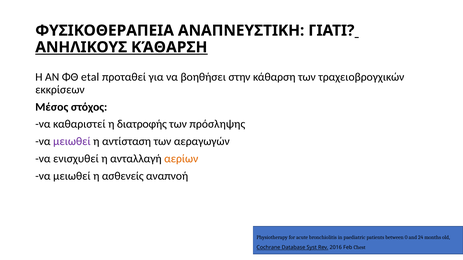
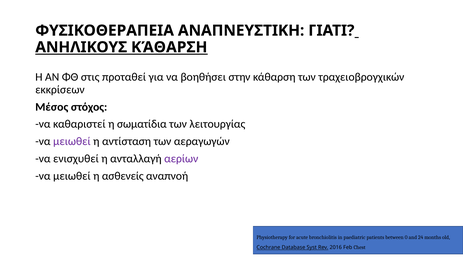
etal: etal -> στις (90, 77)
διατροφής: διατροφής -> σωματίδια (142, 124)
πρόσληψης: πρόσληψης -> λειτουργίας (217, 124)
αερίων colour: orange -> purple (181, 159)
